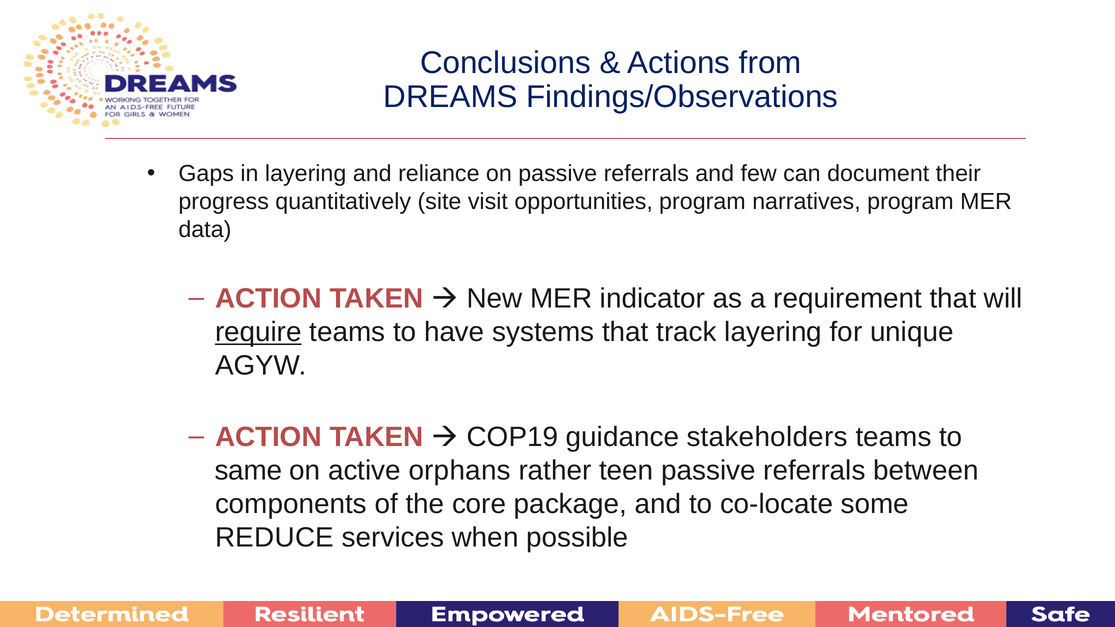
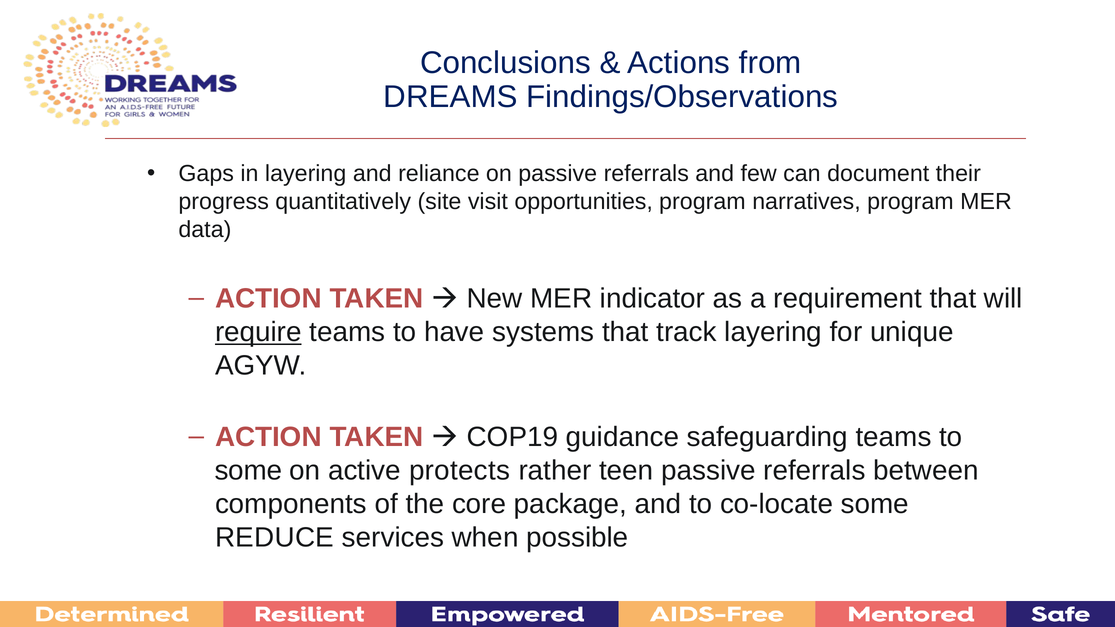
stakeholders: stakeholders -> safeguarding (767, 437)
same: same -> some (249, 471)
orphans: orphans -> protects (460, 471)
